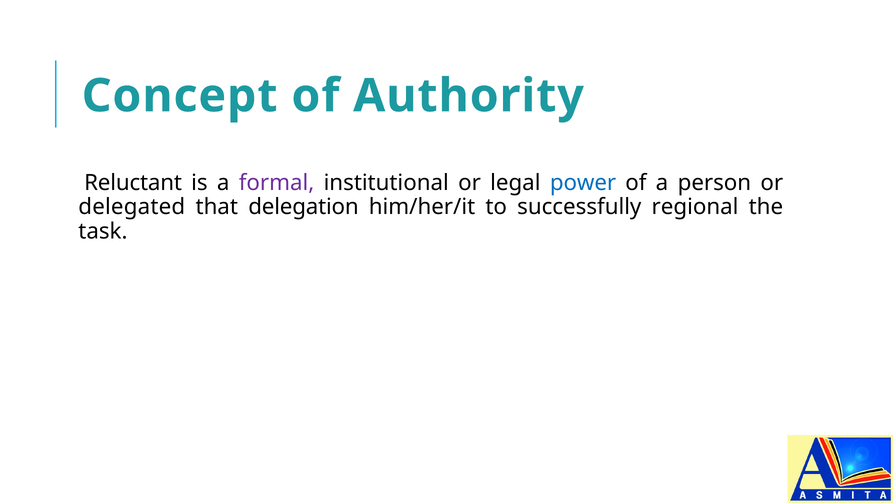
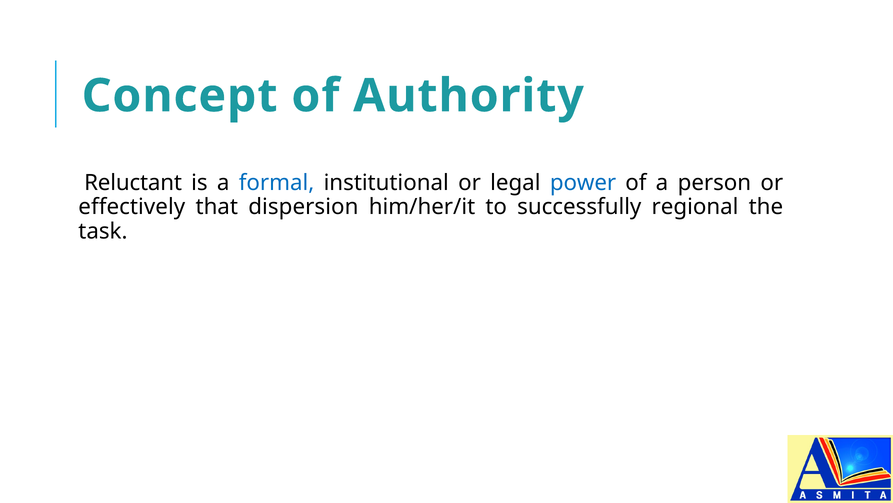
formal colour: purple -> blue (277, 183)
delegated: delegated -> effectively (132, 207)
delegation: delegation -> dispersion (303, 207)
